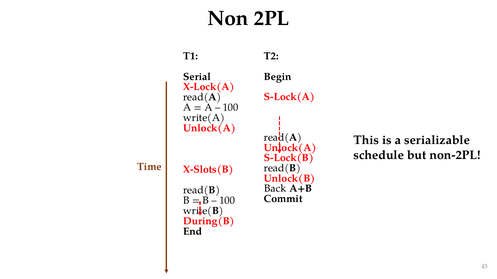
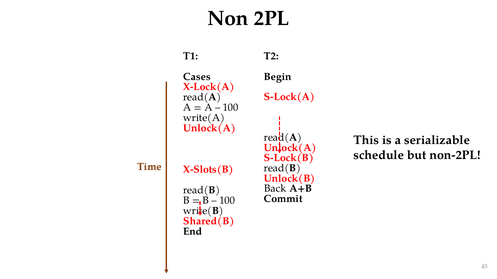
Serial: Serial -> Cases (197, 77)
During(B: During(B -> Shared(B (209, 222)
